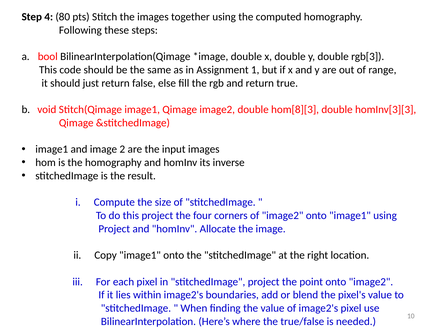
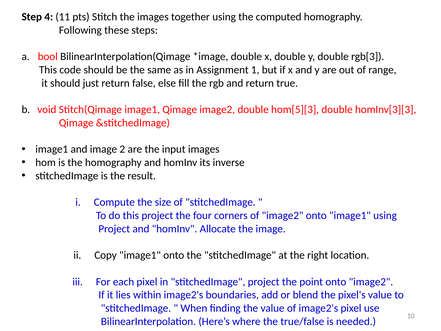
80: 80 -> 11 (63, 17)
hom[8][3: hom[8][3 -> hom[5][3 (295, 109)
